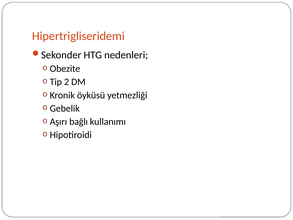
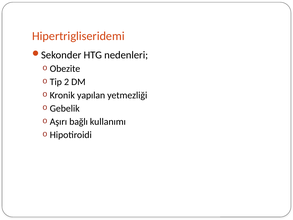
öyküsü: öyküsü -> yapılan (91, 95)
